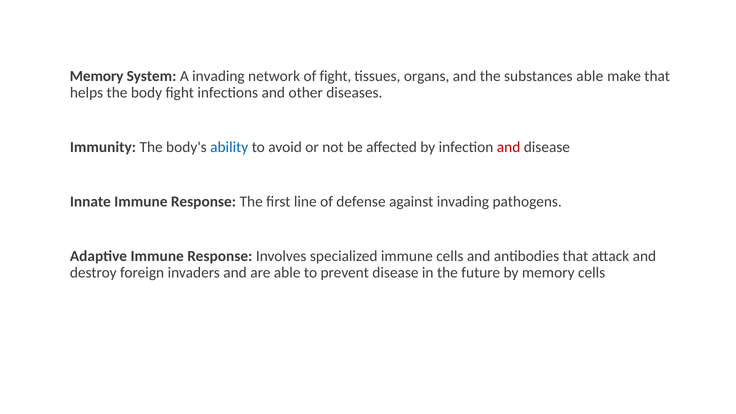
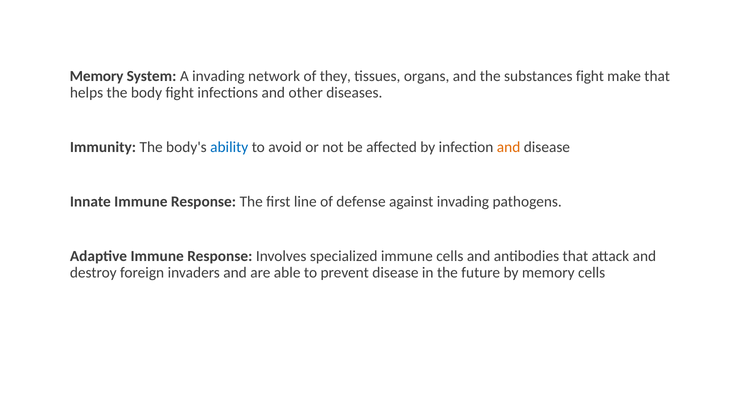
of fight: fight -> they (335, 76)
substances able: able -> fight (590, 76)
and colour: red -> orange (509, 147)
